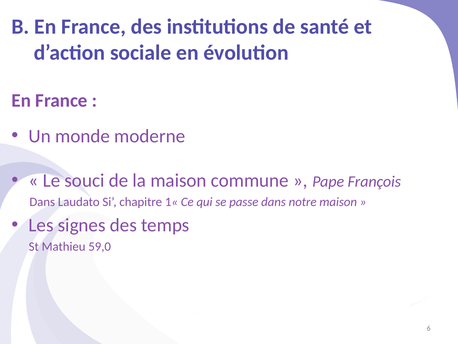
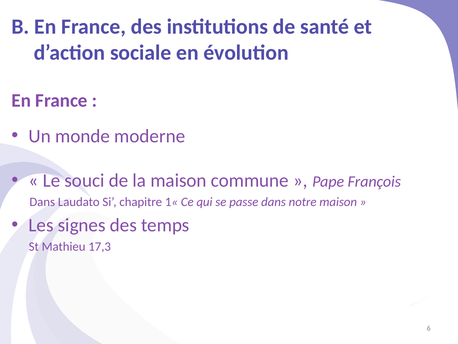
59,0: 59,0 -> 17,3 (100, 246)
